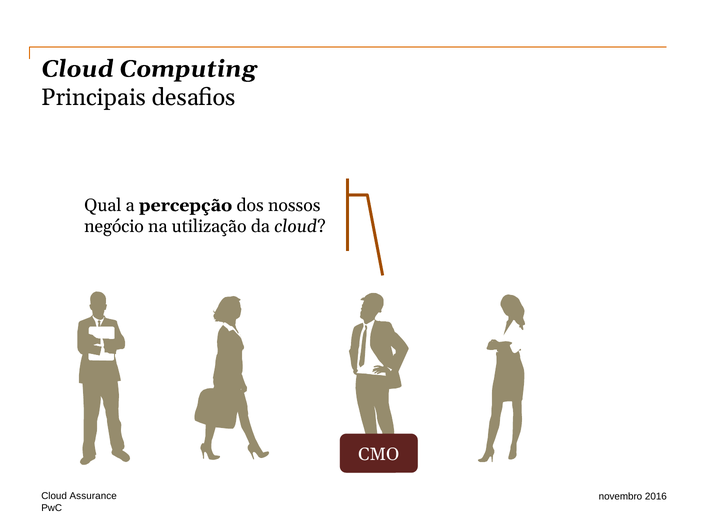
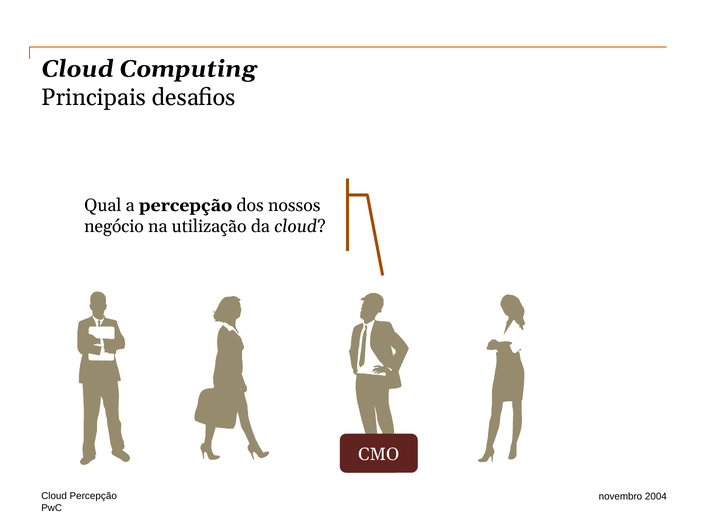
Cloud Assurance: Assurance -> Percepção (93, 496)
2016: 2016 -> 2004 (656, 496)
